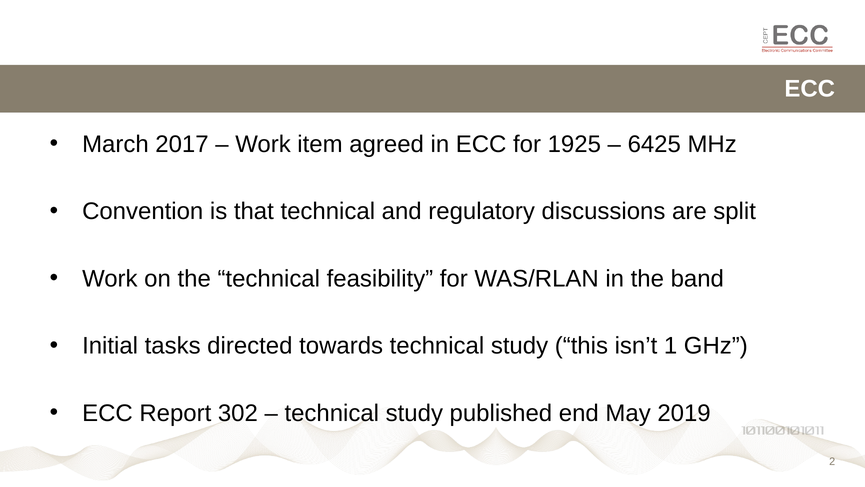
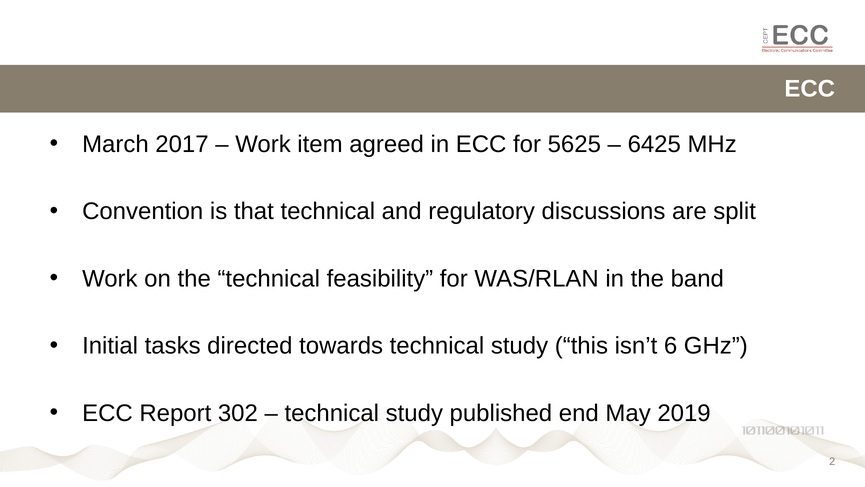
1925: 1925 -> 5625 (574, 144)
1: 1 -> 6 (671, 346)
